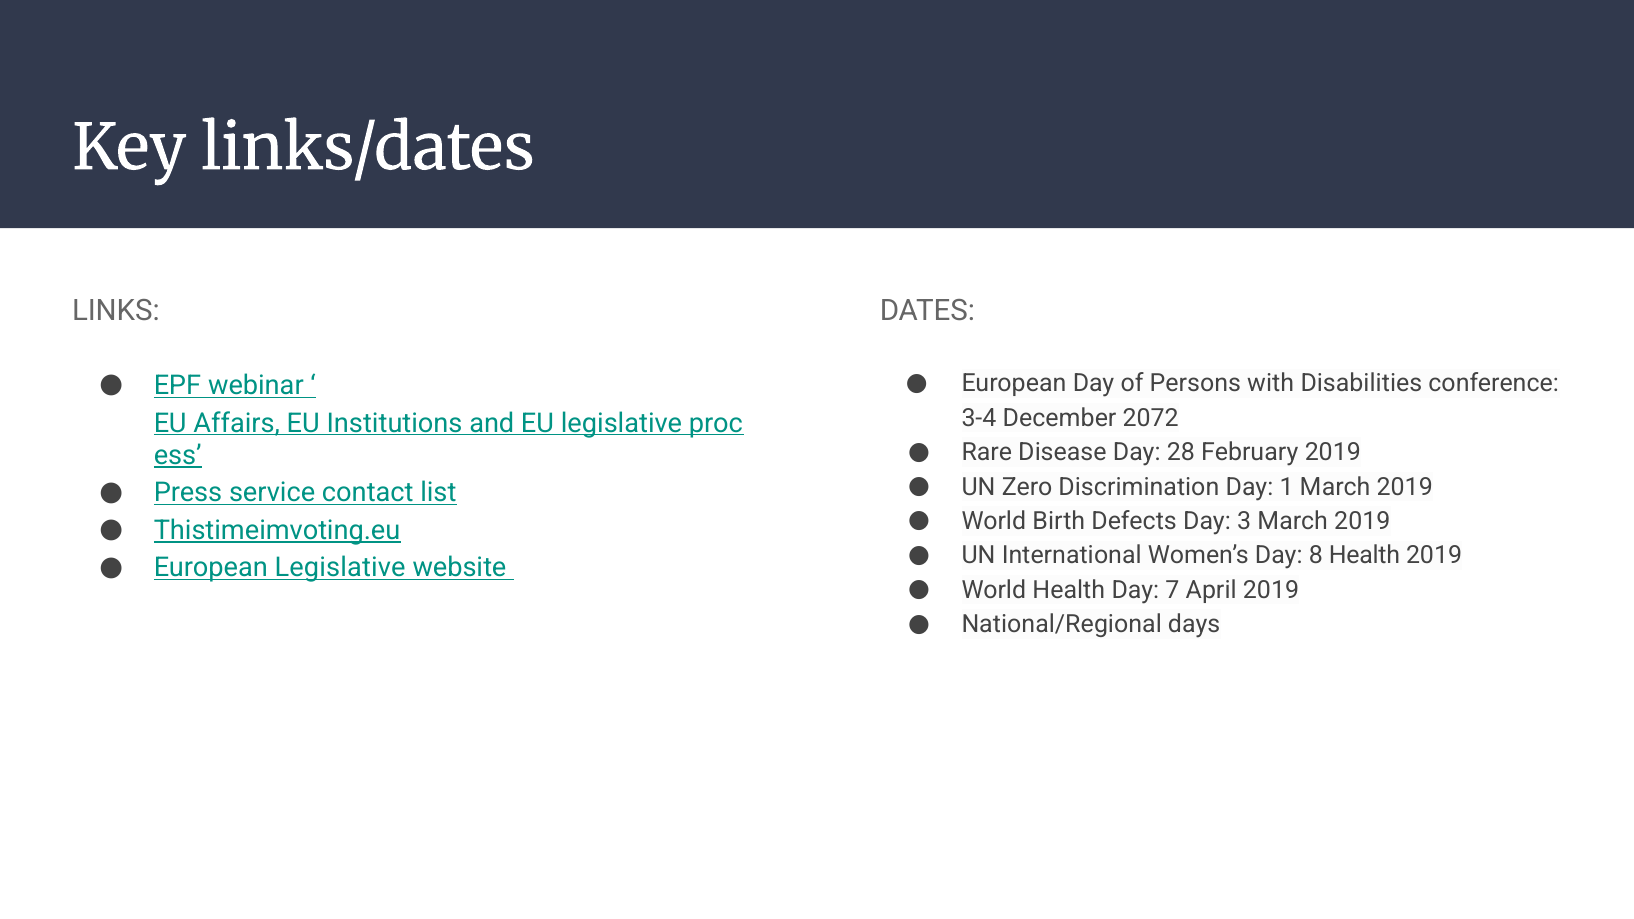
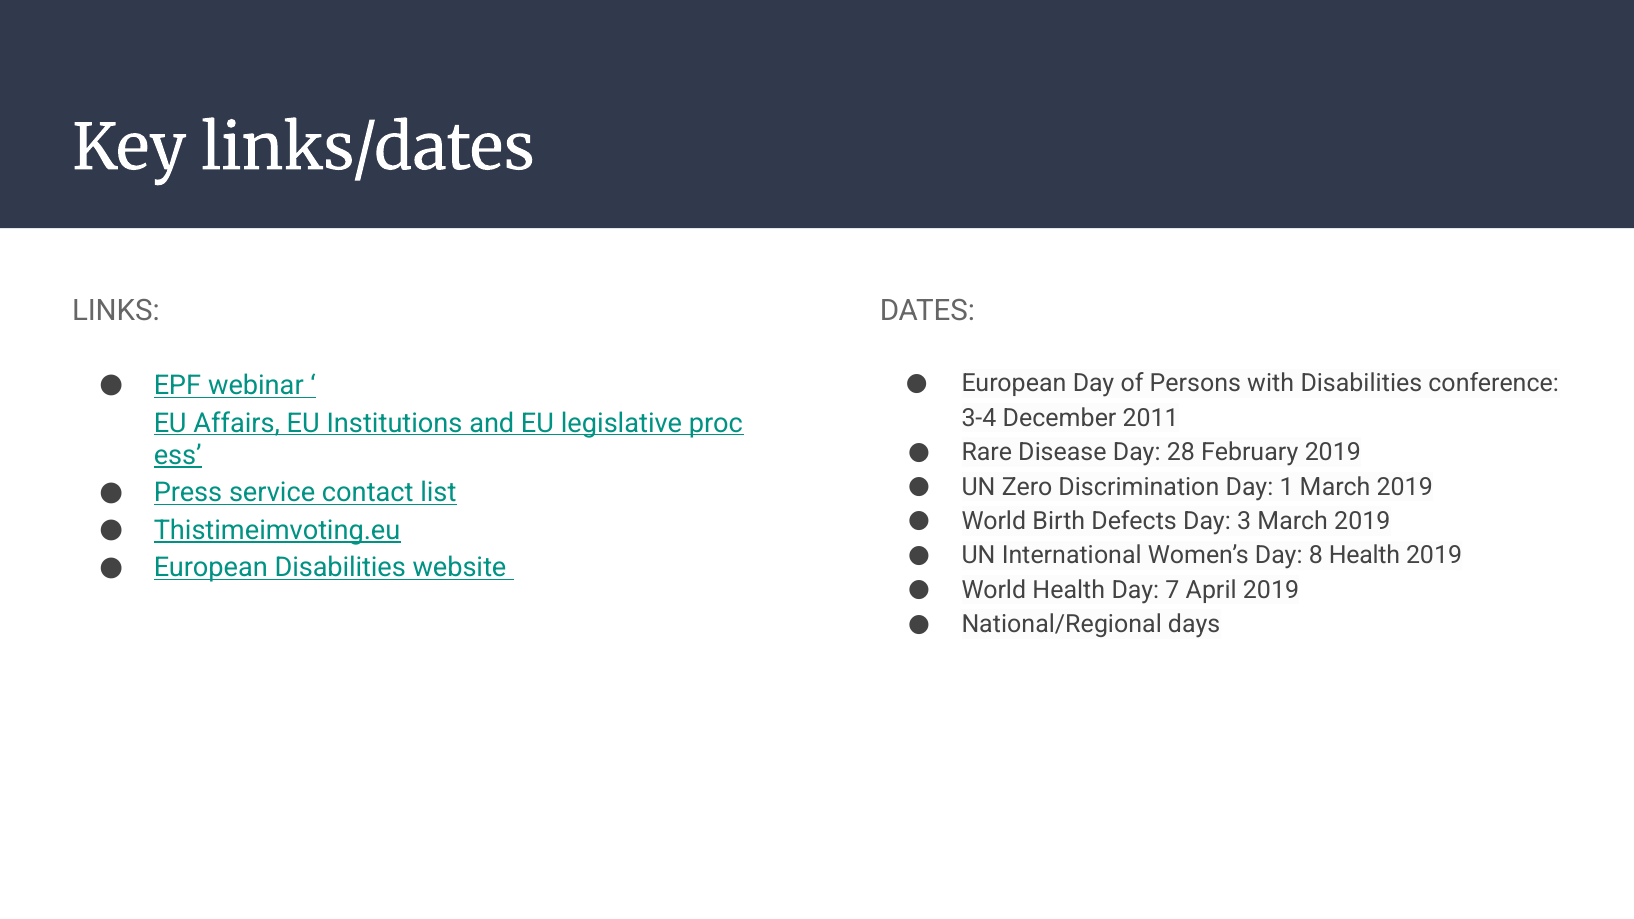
2072: 2072 -> 2011 (1151, 418)
European Legislative: Legislative -> Disabilities (340, 568)
